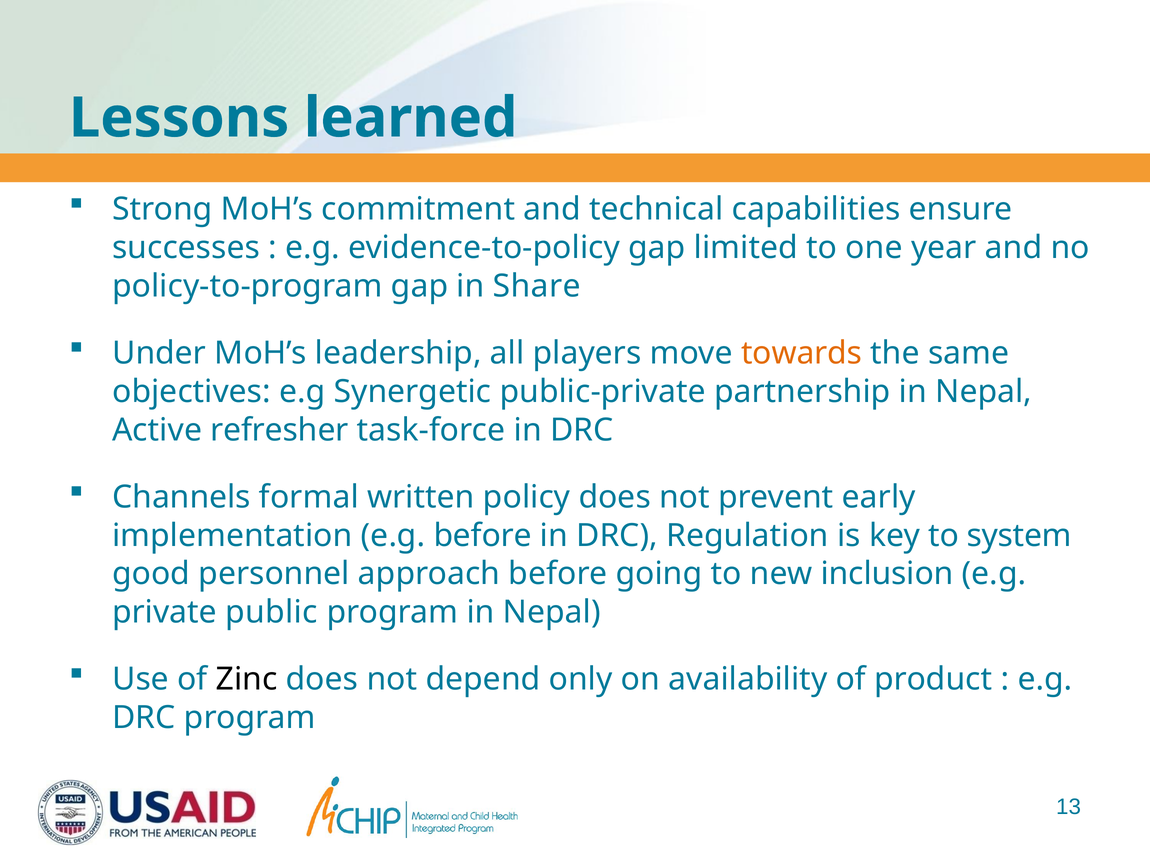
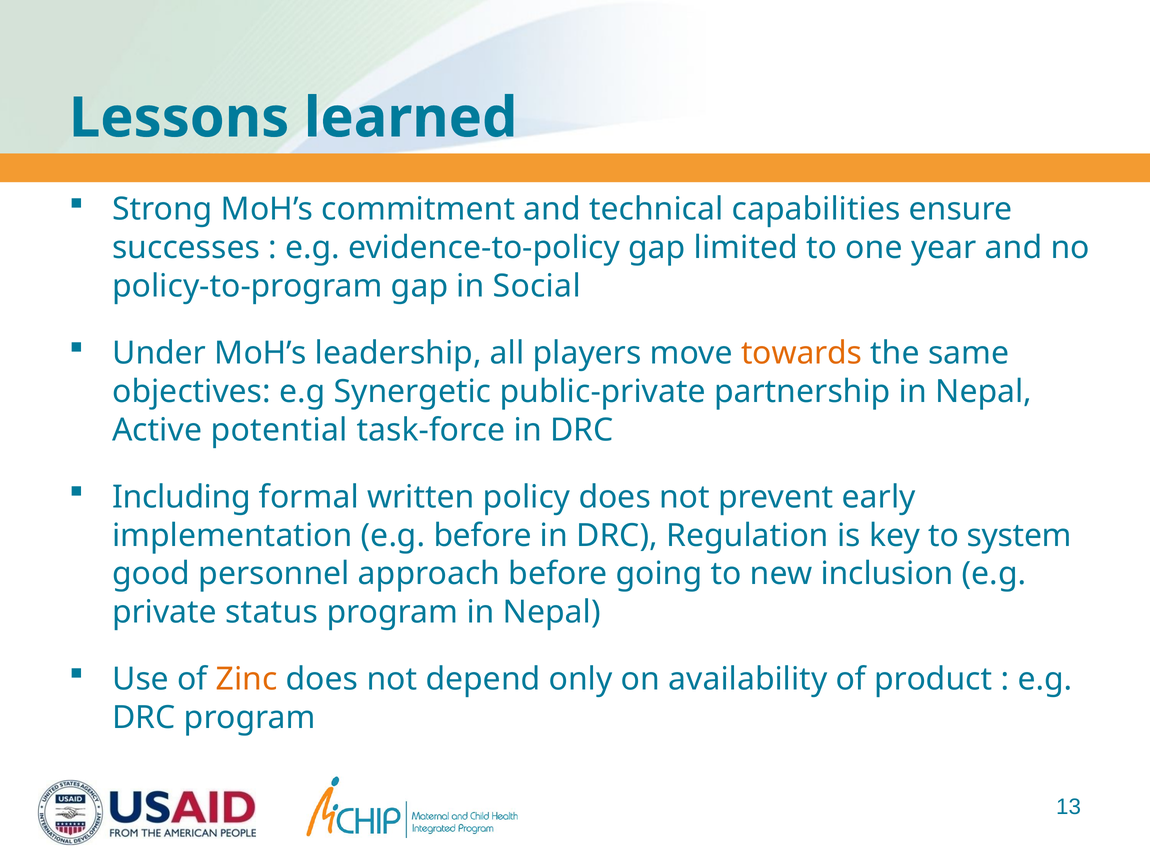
Share: Share -> Social (537, 286)
refresher: refresher -> potential (279, 430)
Channels: Channels -> Including (182, 497)
public: public -> status (272, 612)
Zinc colour: black -> orange (247, 679)
